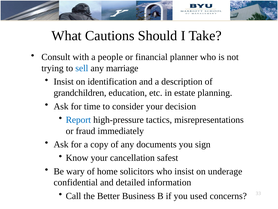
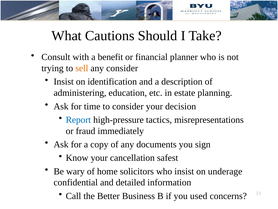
people: people -> benefit (110, 57)
sell colour: blue -> orange (82, 68)
any marriage: marriage -> consider (122, 68)
grandchildren: grandchildren -> administering (80, 93)
